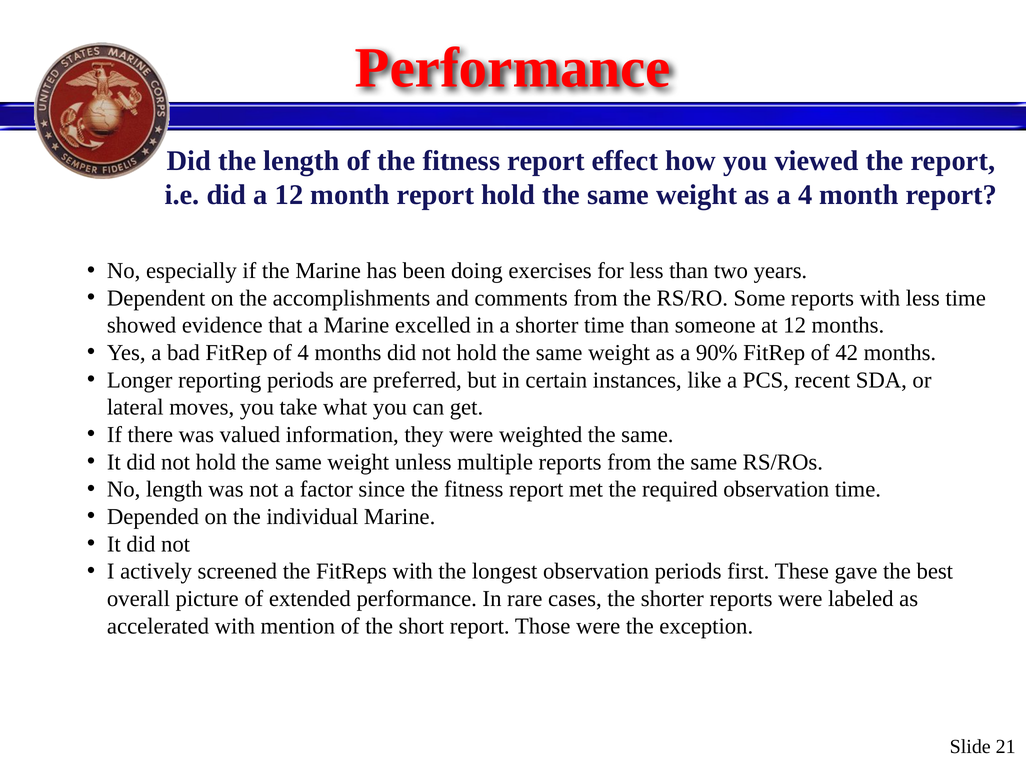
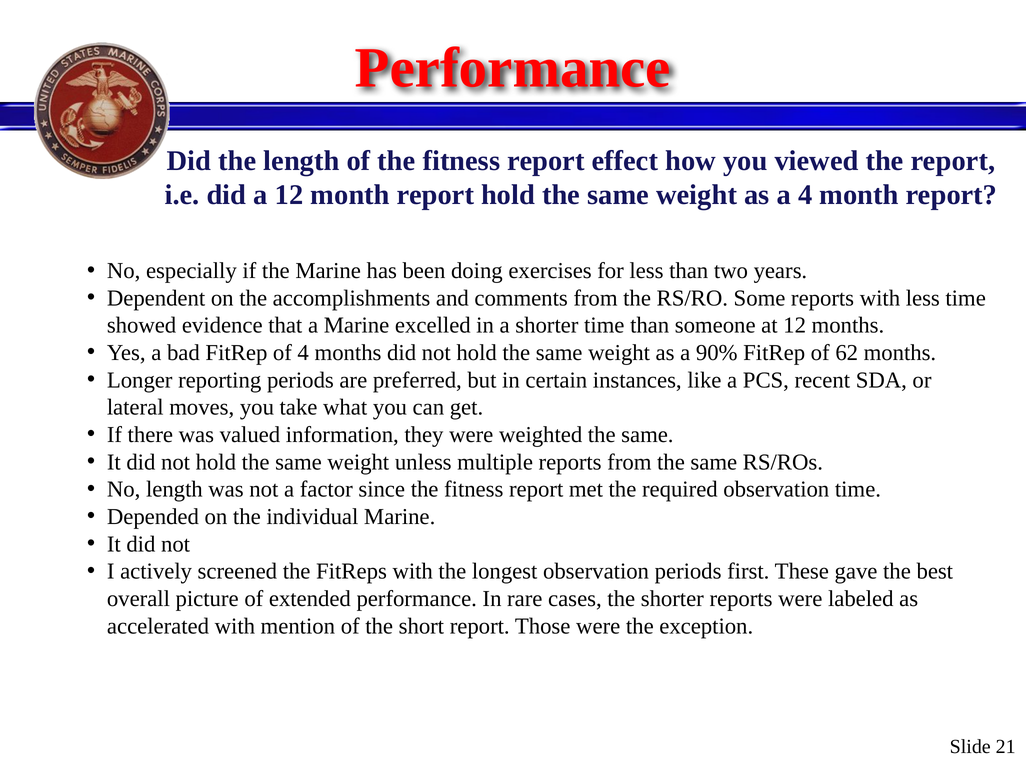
42: 42 -> 62 (847, 353)
